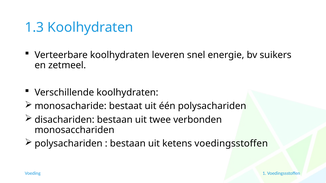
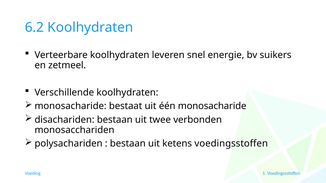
1.3: 1.3 -> 6.2 (34, 27)
één polysachariden: polysachariden -> monosacharide (212, 106)
